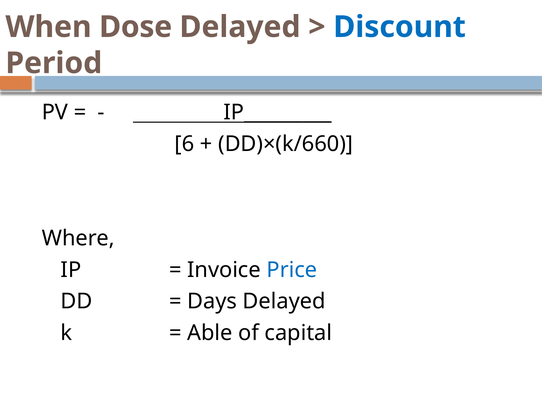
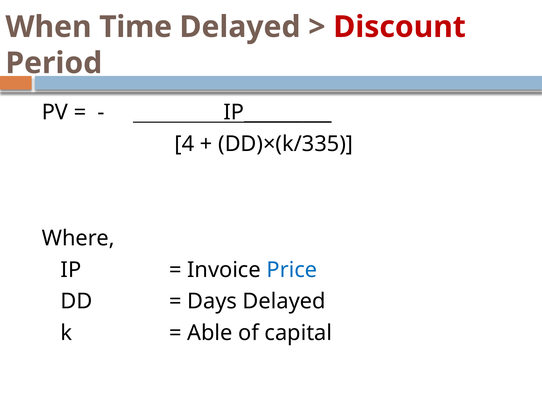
Dose: Dose -> Time (136, 27)
Discount colour: blue -> red (400, 27)
6: 6 -> 4 (184, 144)
DD)×(k/660: DD)×(k/660 -> DD)×(k/335 (286, 144)
